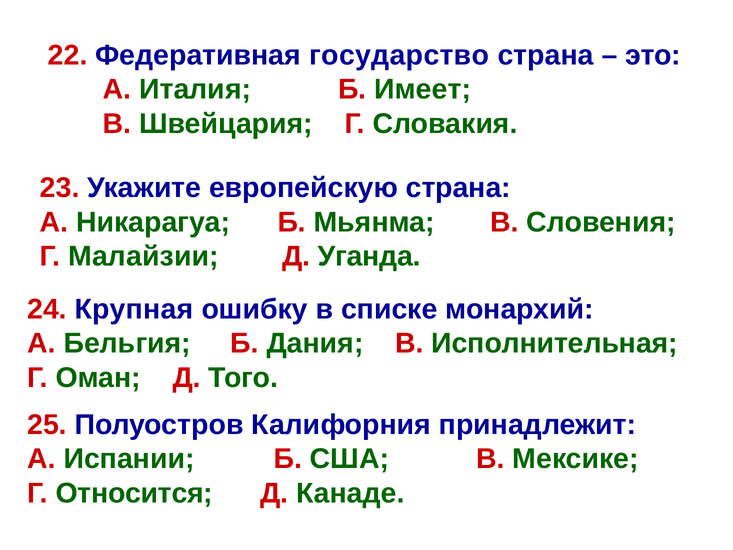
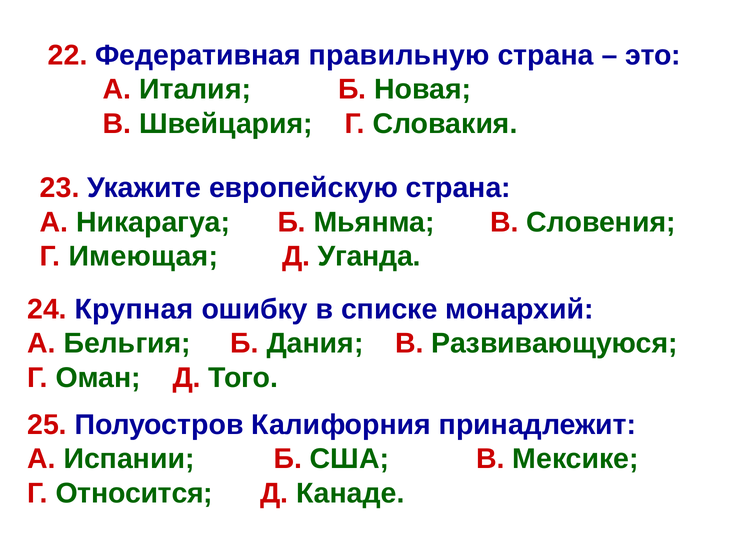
государство: государство -> правильную (399, 55)
Имеет: Имеет -> Новая (423, 89)
Малайзии: Малайзии -> Имеющая (143, 256)
Исполнительная: Исполнительная -> Развивающуюся (555, 343)
